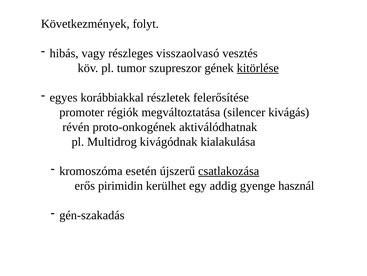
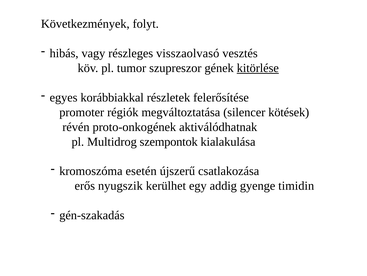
kivágás: kivágás -> kötések (289, 112)
kivágódnak: kivágódnak -> szempontok (169, 141)
csatlakozása underline: present -> none (229, 171)
pirimidin: pirimidin -> nyugszik (120, 185)
használ: használ -> timidin (296, 185)
